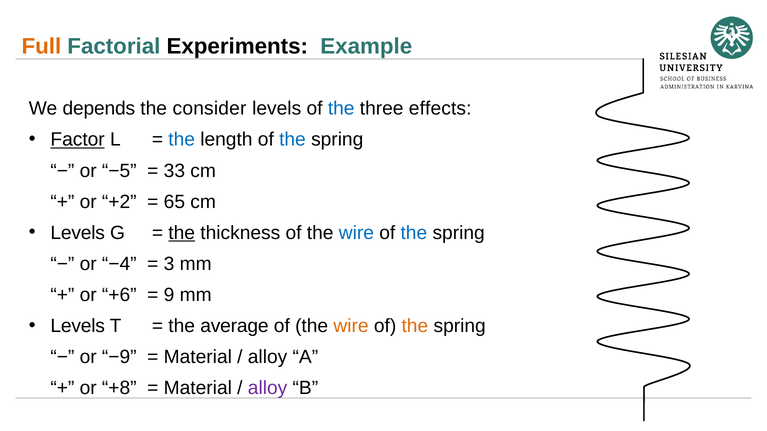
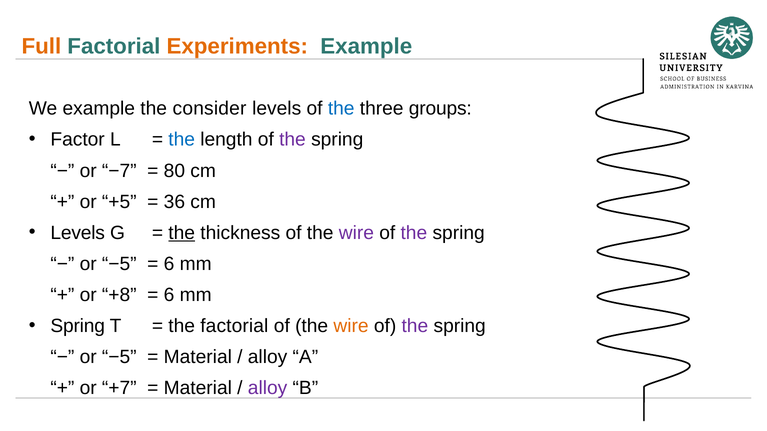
Experiments colour: black -> orange (237, 46)
We depends: depends -> example (99, 109)
effects: effects -> groups (440, 109)
Factor underline: present -> none (78, 140)
the colour: blue -> purple (292, 140)
−5: −5 -> −7 (119, 171)
33: 33 -> 80 (174, 171)
+2: +2 -> +5 (119, 202)
65: 65 -> 36 (174, 202)
wire colour: blue -> purple (356, 233)
the colour: blue -> purple (414, 233)
−4: −4 -> −5 (119, 264)
3: 3 -> 6 (169, 264)
+6: +6 -> +8 (119, 295)
9: 9 -> 6 (169, 295)
Levels: Levels -> Spring (78, 326)
the average: average -> factorial (234, 326)
the colour: orange -> purple (415, 326)
−9: −9 -> −5 (119, 357)
+8: +8 -> +7 (119, 388)
